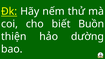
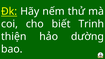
Buồn: Buồn -> Trinh (91, 24)
